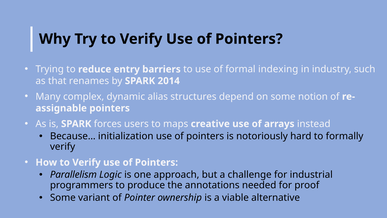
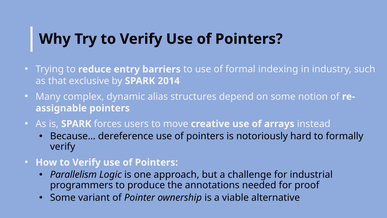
renames: renames -> exclusive (89, 81)
maps: maps -> move (176, 124)
initialization: initialization -> dereference (126, 136)
